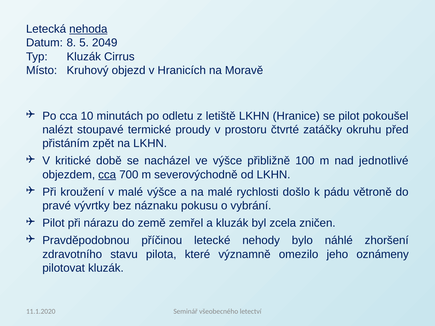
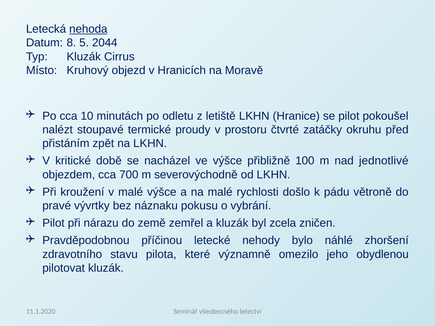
2049: 2049 -> 2044 (105, 43)
cca underline: present -> none (107, 175)
oznámeny: oznámeny -> obydlenou (383, 254)
